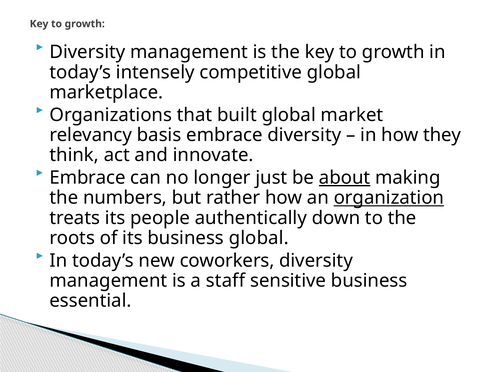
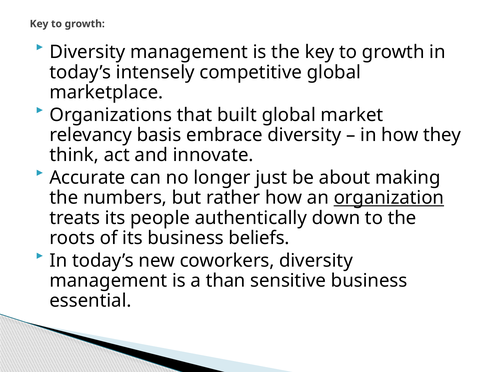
Embrace: Embrace -> Accurate (87, 178)
about underline: present -> none (345, 178)
business global: global -> beliefs (259, 238)
staff: staff -> than (226, 281)
